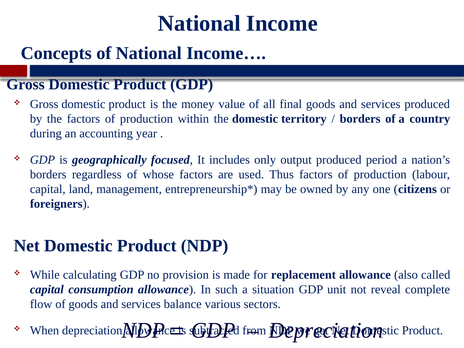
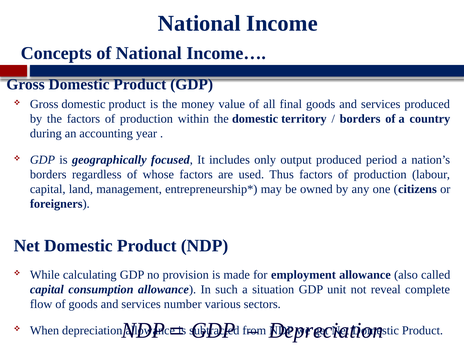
replacement: replacement -> employment (303, 275)
balance: balance -> number (183, 304)
